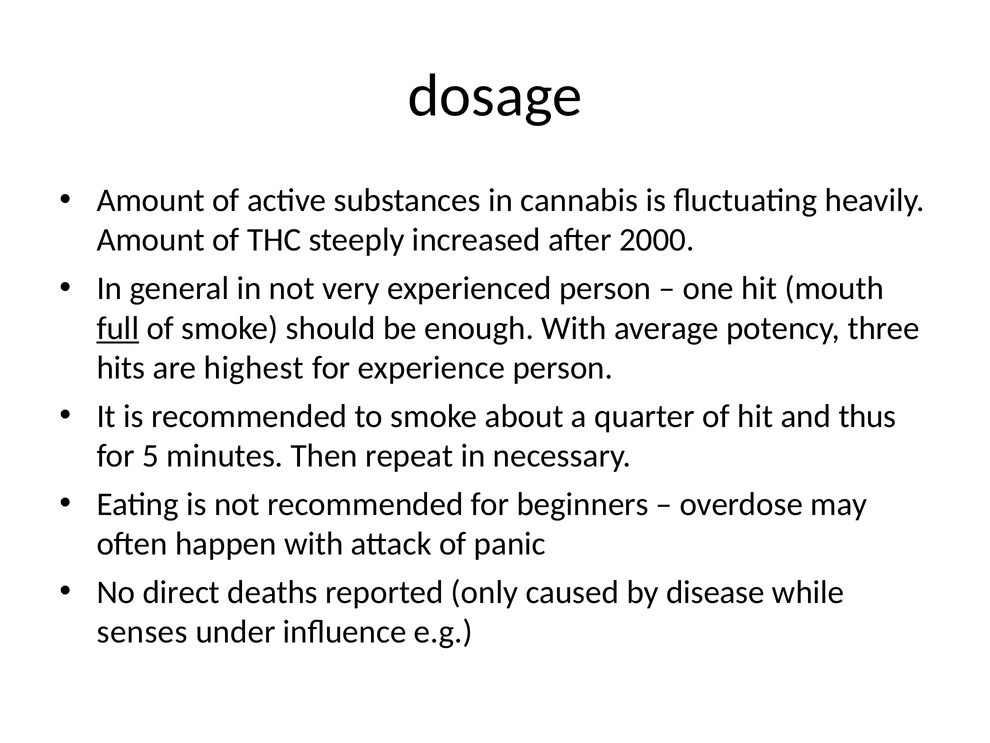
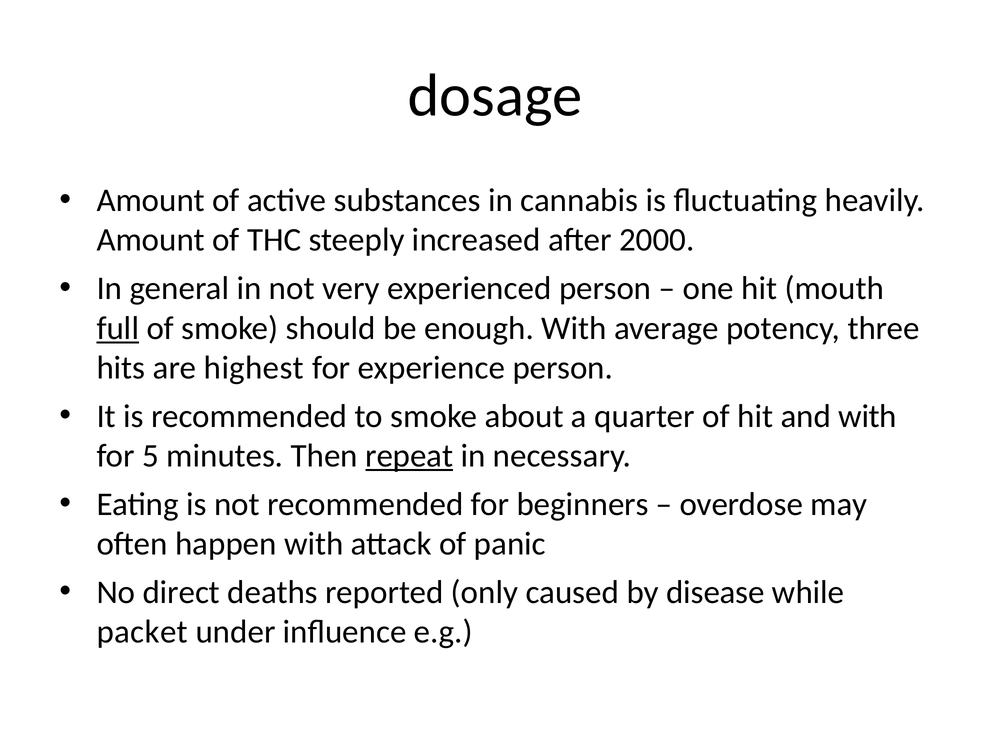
and thus: thus -> with (868, 416)
repeat underline: none -> present (409, 456)
senses: senses -> packet (142, 632)
